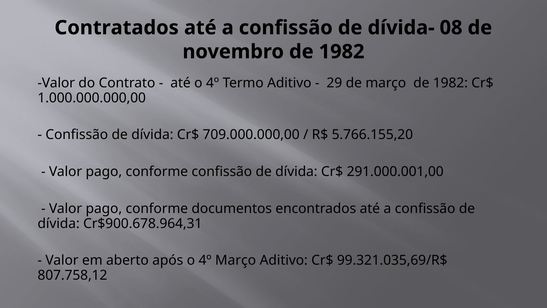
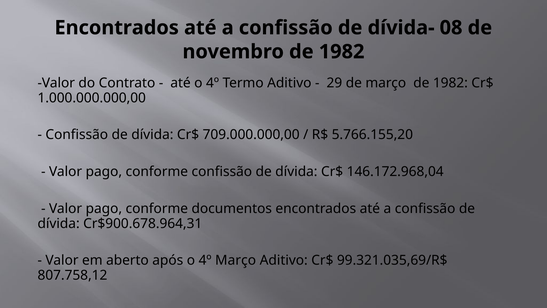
Contratados: Contratados -> Encontrados (117, 28)
291.000.001,00: 291.000.001,00 -> 146.172.968,04 (395, 172)
